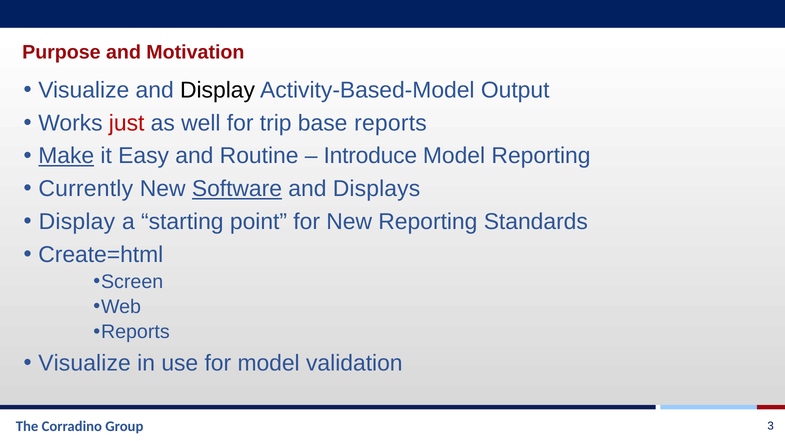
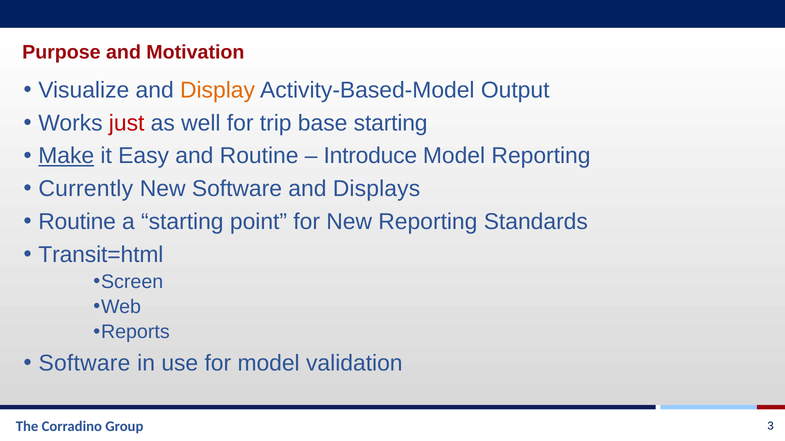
Display colour: black -> orange (218, 90)
base reports: reports -> starting (391, 123)
Software underline: present -> none (237, 189)
Display: Display -> Routine (77, 222)
Create=html: Create=html -> Transit=html (101, 255)
Visualize: Visualize -> Software (84, 364)
